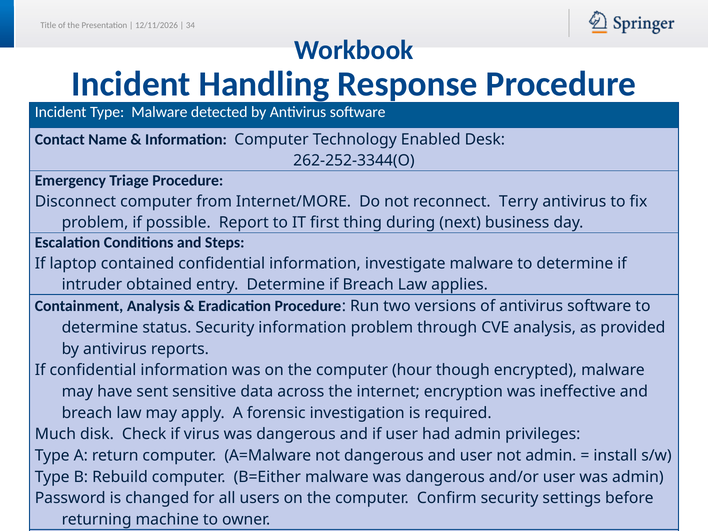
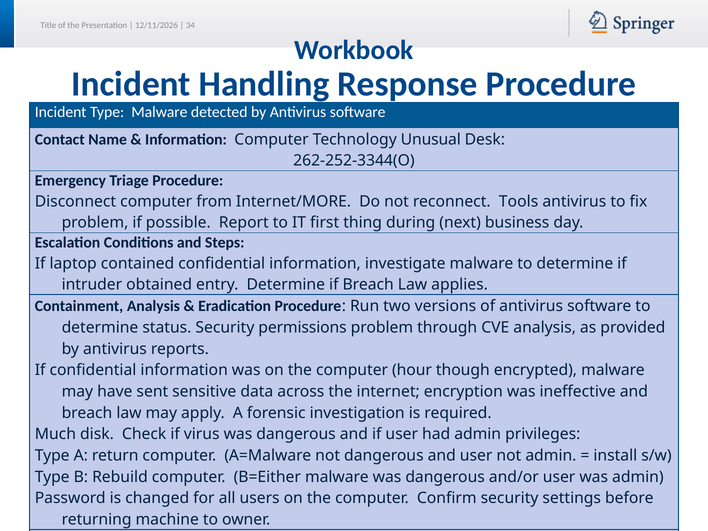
Enabled: Enabled -> Unusual (431, 139)
Terry: Terry -> Tools (519, 201)
Security information: information -> permissions (303, 327)
